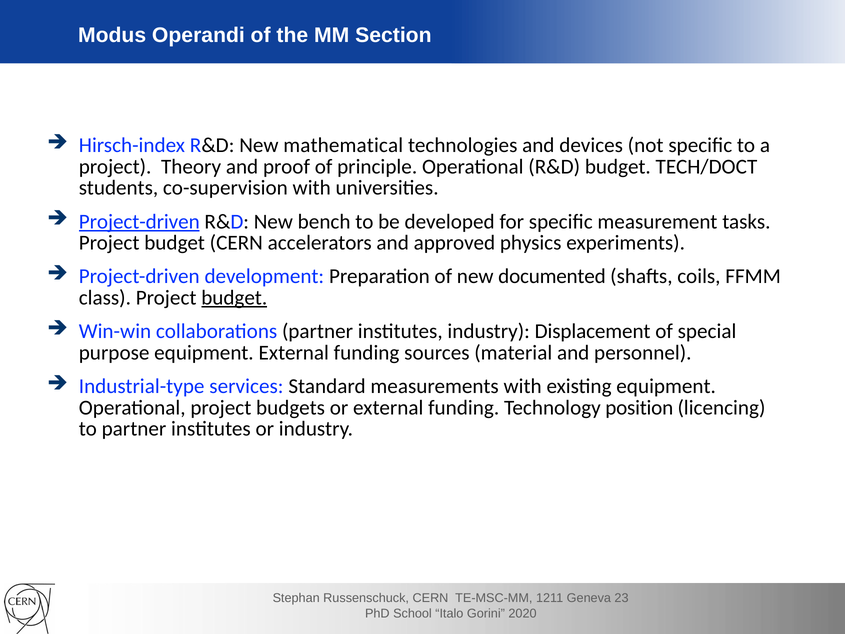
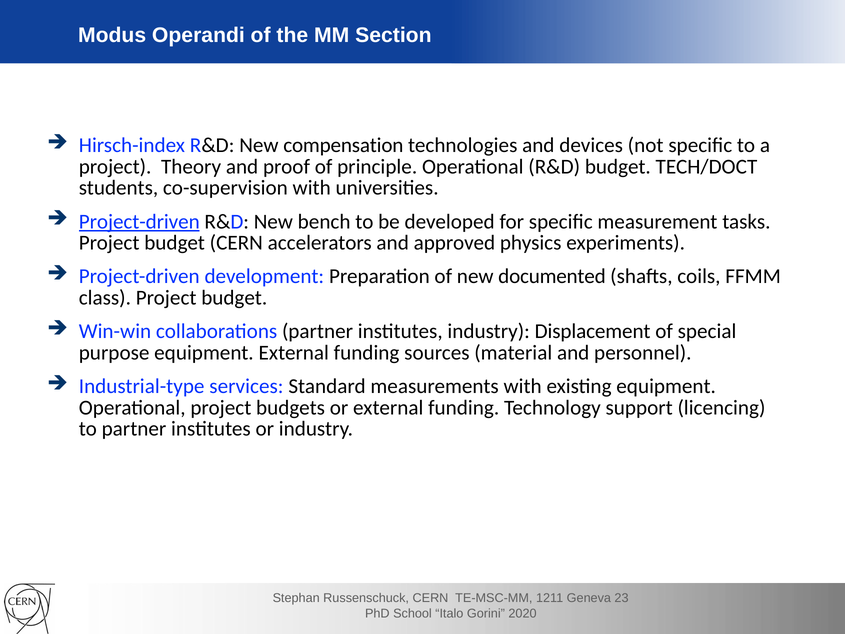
mathematical: mathematical -> compensation (343, 145)
budget underline: present -> none (234, 298)
position: position -> support (639, 407)
